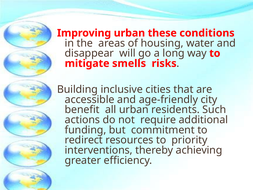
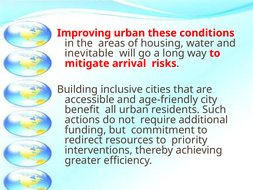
disappear: disappear -> inevitable (89, 53)
smells: smells -> arrival (129, 63)
